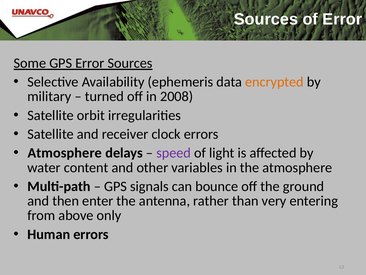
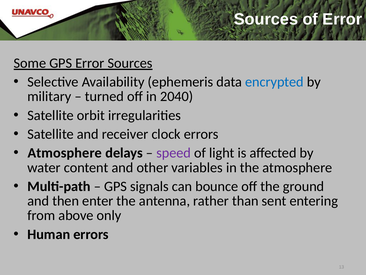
encrypted colour: orange -> blue (274, 82)
2008: 2008 -> 2040 (177, 96)
very: very -> sent (274, 201)
